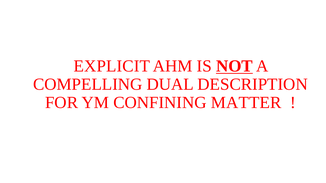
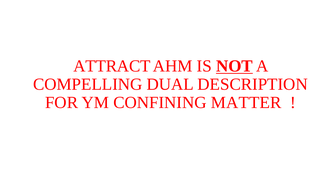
EXPLICIT: EXPLICIT -> ATTRACT (112, 66)
